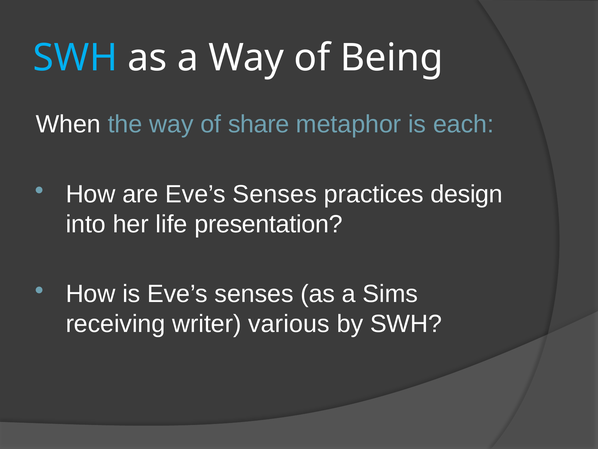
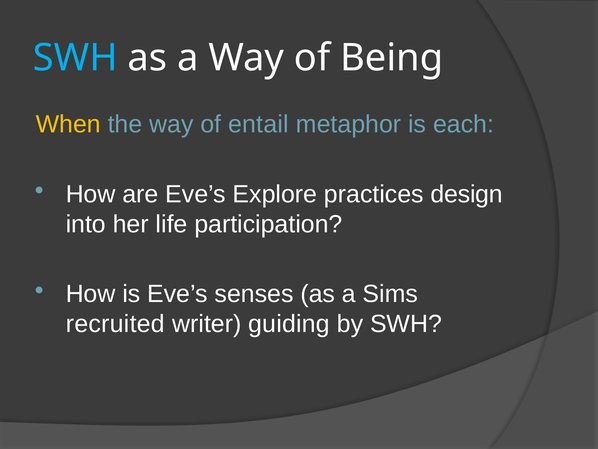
When colour: white -> yellow (68, 124)
share: share -> entail (258, 124)
are Eve’s Senses: Senses -> Explore (275, 194)
presentation: presentation -> participation (268, 224)
receiving: receiving -> recruited (115, 324)
various: various -> guiding (289, 324)
